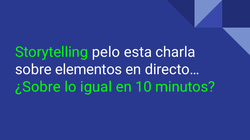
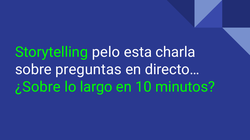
elementos: elementos -> preguntas (88, 70)
igual: igual -> largo (96, 87)
